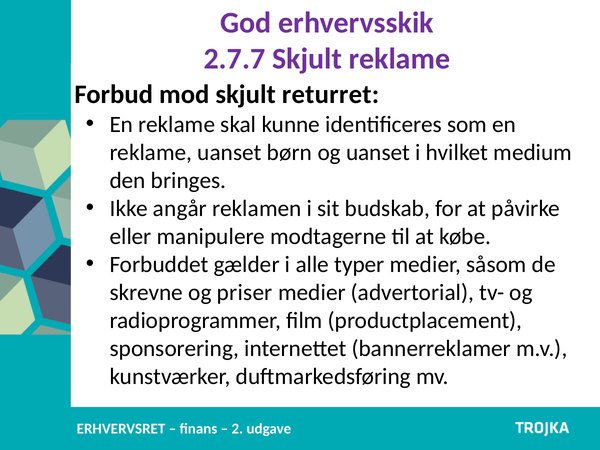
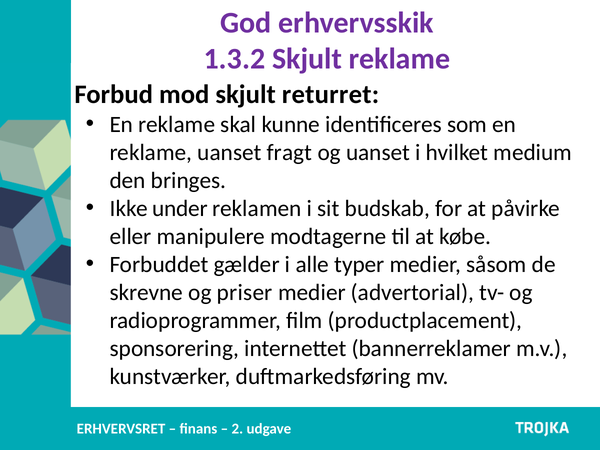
2.7.7: 2.7.7 -> 1.3.2 (235, 59)
børn: børn -> fragt (289, 152)
angår: angår -> under (180, 208)
